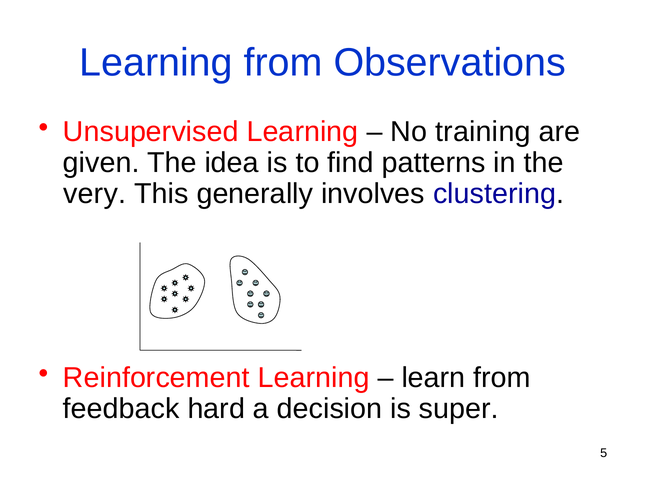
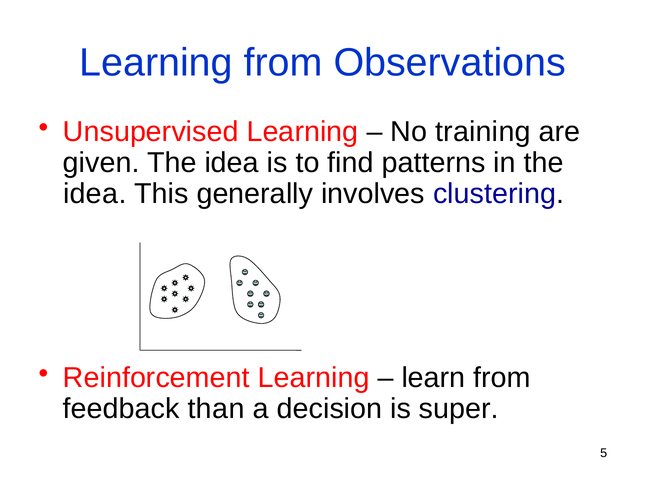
very: very -> idea (95, 194)
hard: hard -> than (216, 408)
